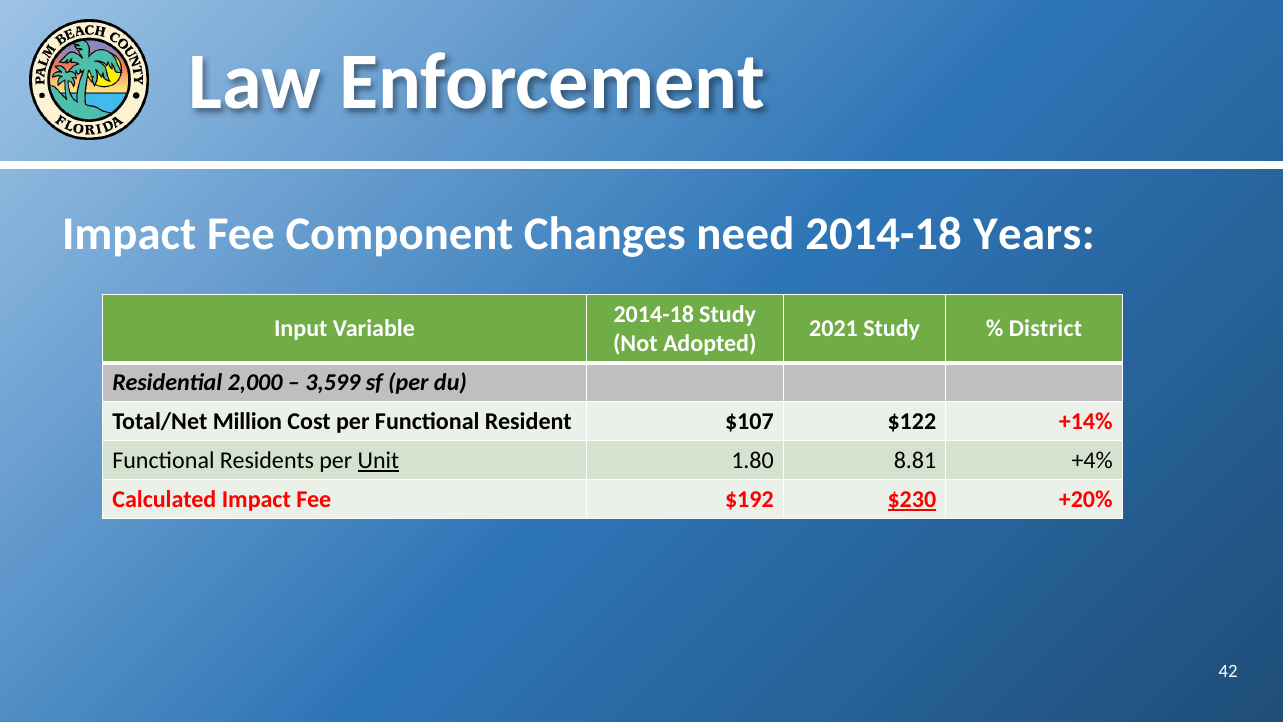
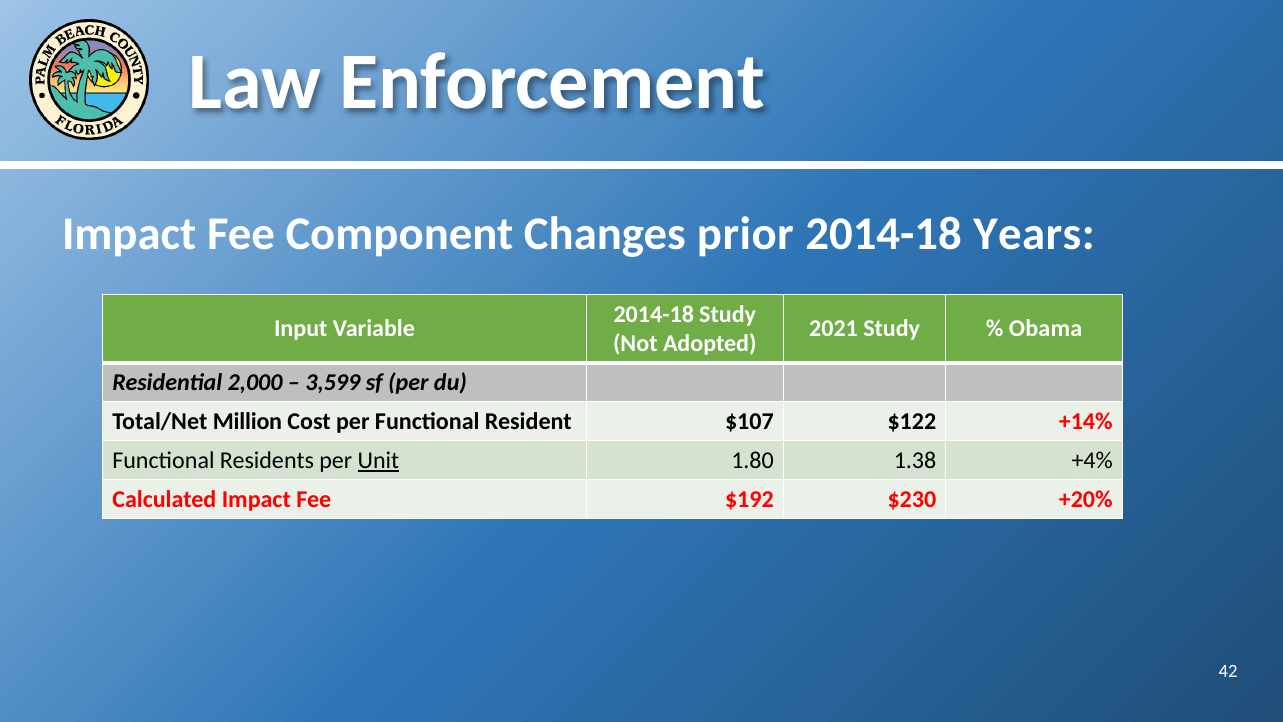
need: need -> prior (745, 234)
District: District -> Obama (1046, 329)
8.81: 8.81 -> 1.38 (915, 460)
$230 underline: present -> none (912, 499)
